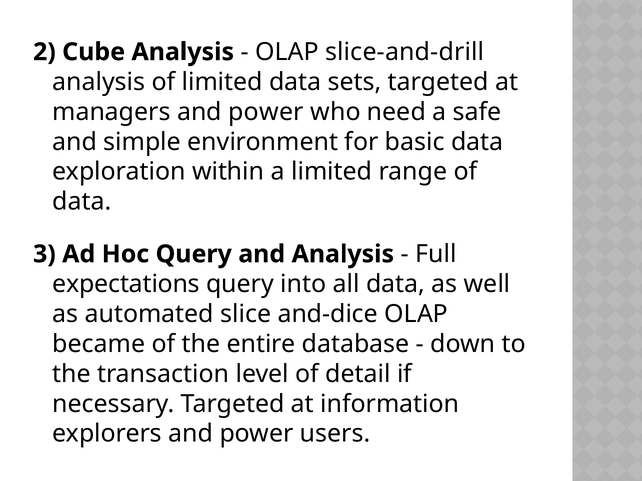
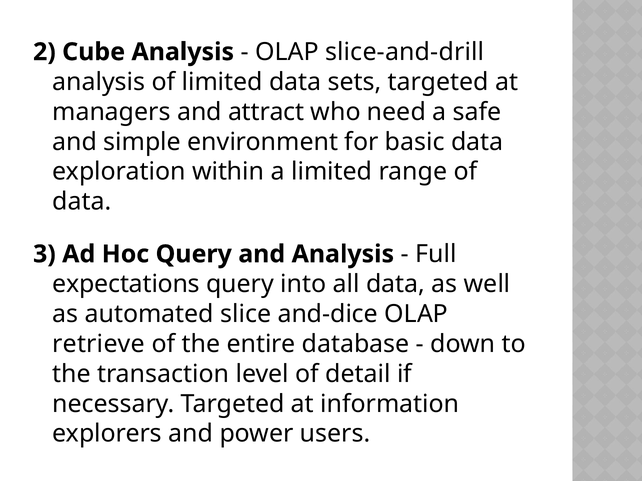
managers and power: power -> attract (266, 112)
became: became -> retrieve (99, 344)
